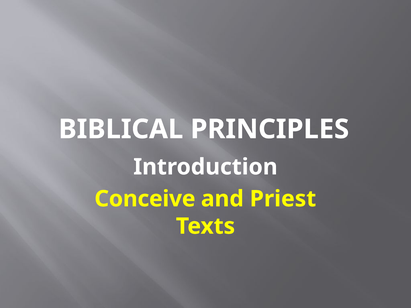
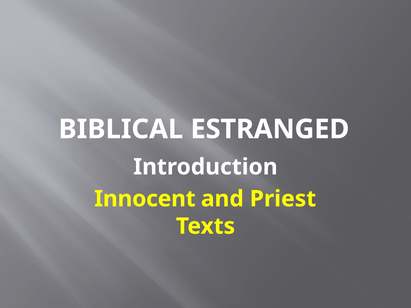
PRINCIPLES: PRINCIPLES -> ESTRANGED (270, 129)
Conceive: Conceive -> Innocent (145, 199)
